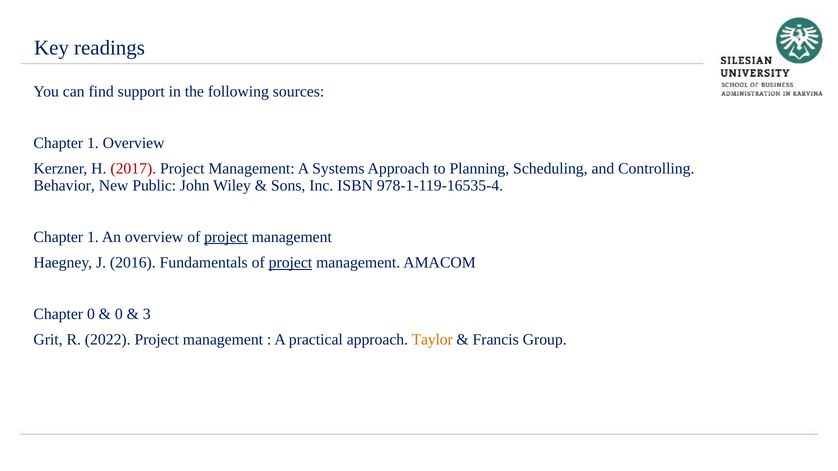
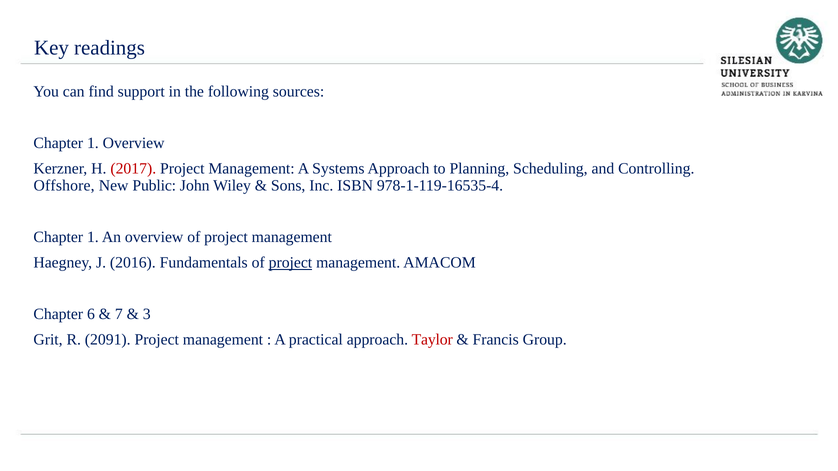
Behavior: Behavior -> Offshore (64, 186)
project underline: present -> none (226, 237)
Chapter 0: 0 -> 6 (91, 314)
0: 0 -> 7 (119, 314)
2022: 2022 -> 2091 (108, 340)
Taylor colour: orange -> red (432, 340)
